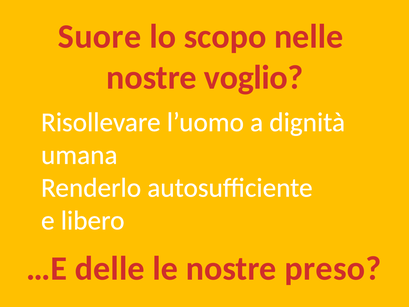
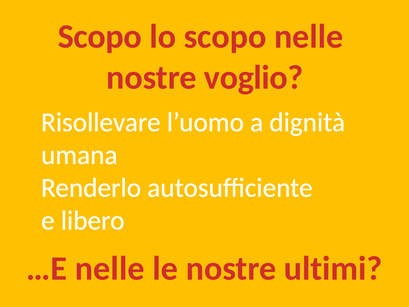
Suore: Suore -> Scopo (100, 36)
…E delle: delle -> nelle (110, 268)
preso: preso -> ultimi (333, 268)
